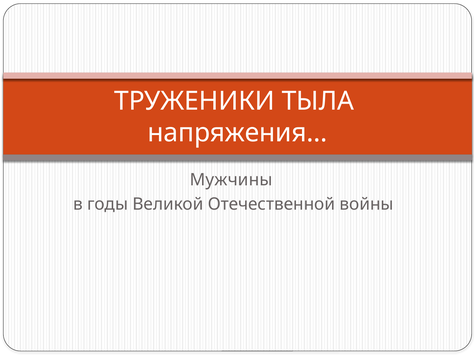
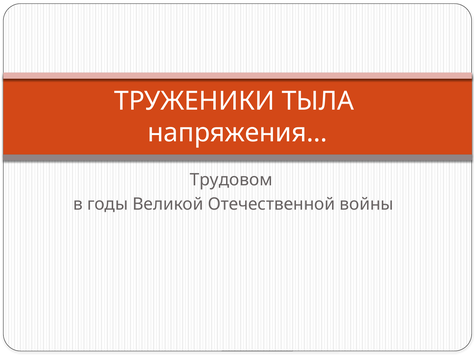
Мужчины: Мужчины -> Трудовом (231, 180)
